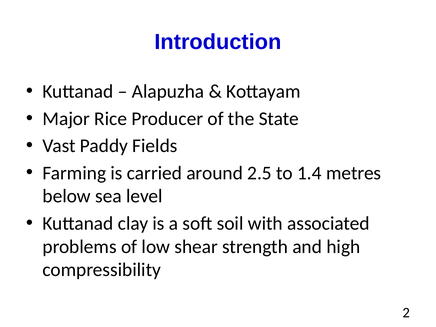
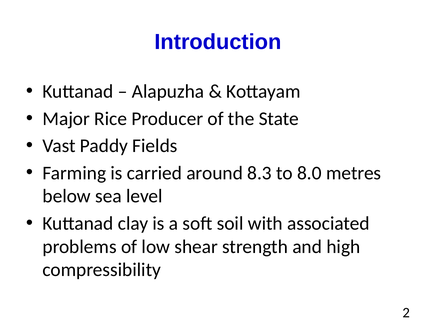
2.5: 2.5 -> 8.3 (260, 173)
1.4: 1.4 -> 8.0 (309, 173)
